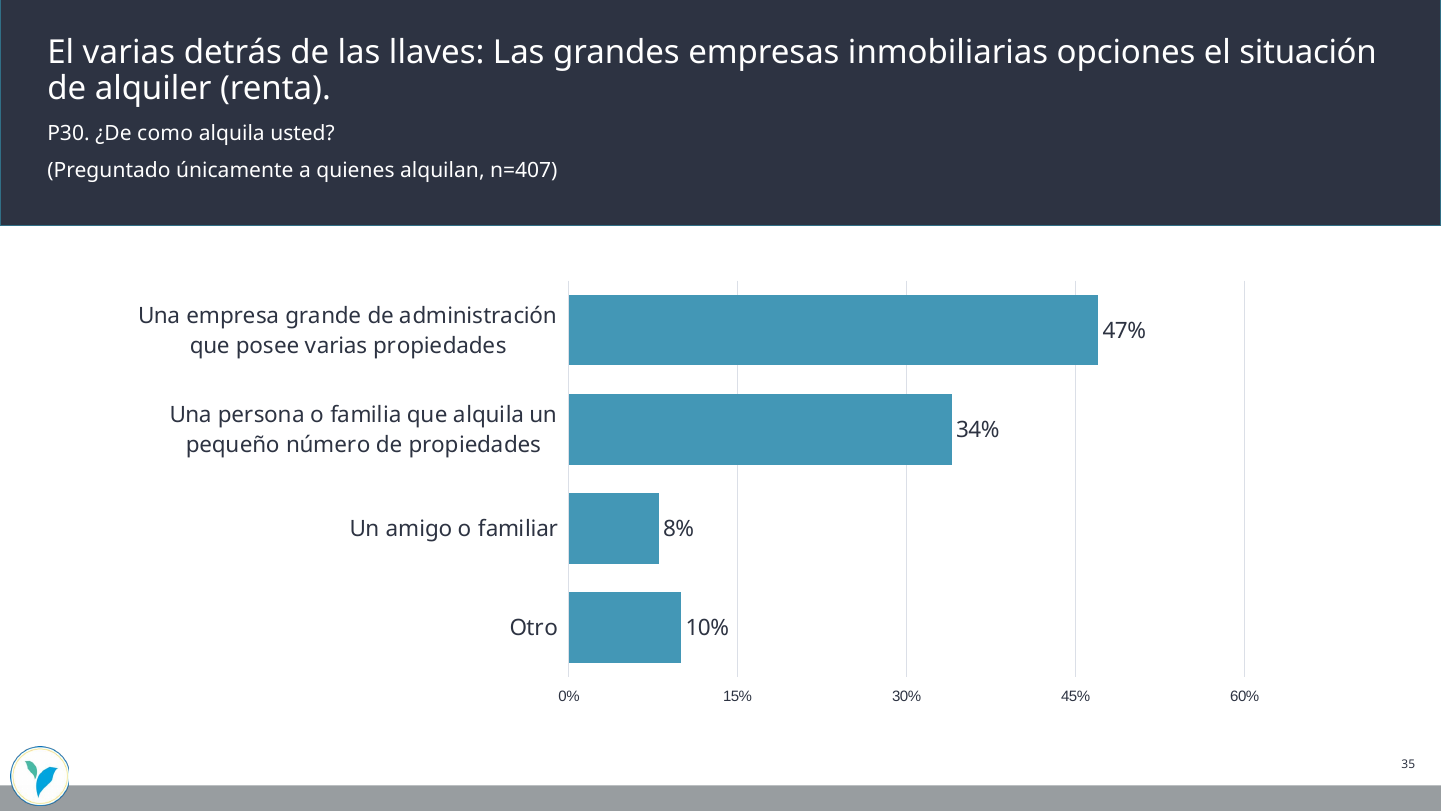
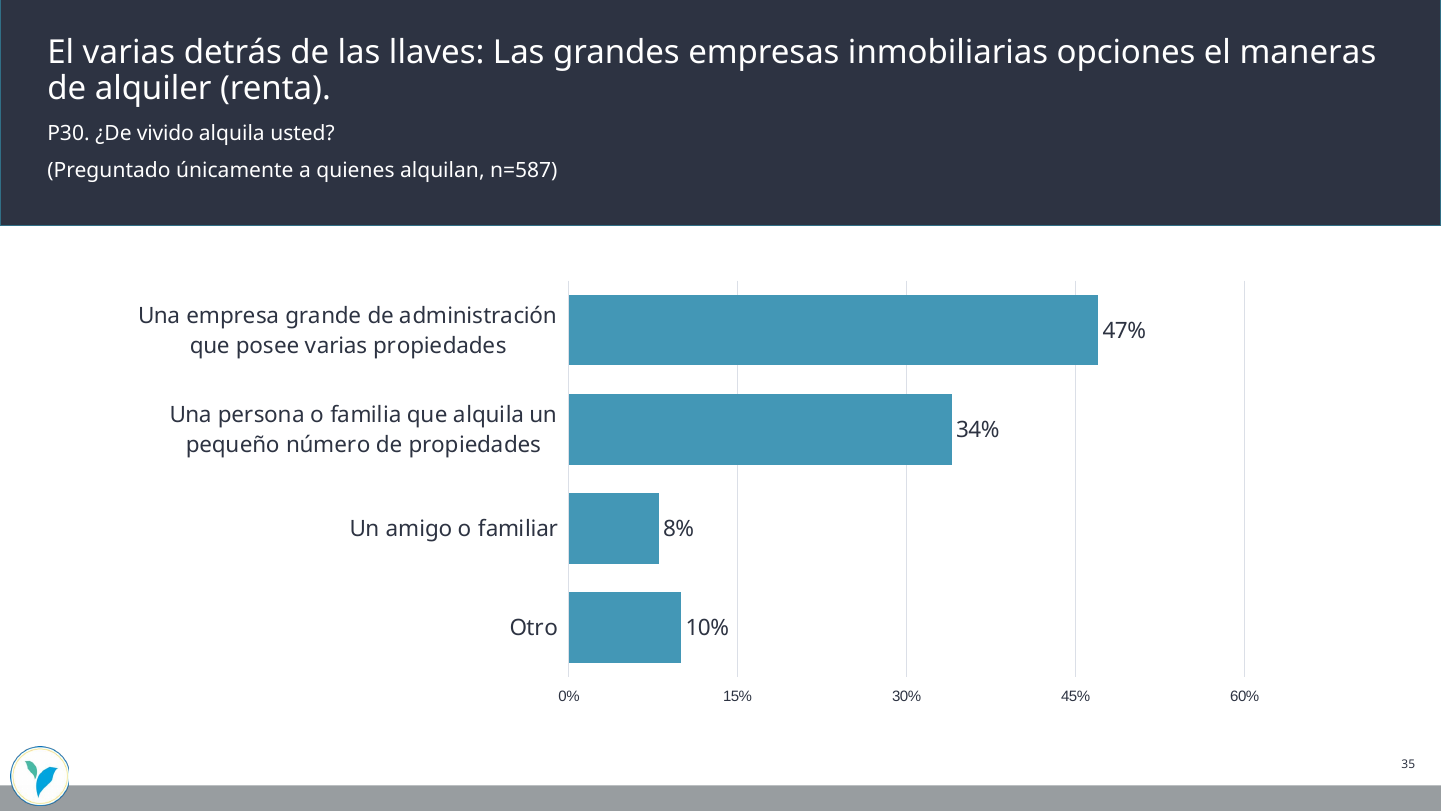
situación: situación -> maneras (1308, 52)
como: como -> vivido (165, 133)
n=407: n=407 -> n=587 (524, 171)
